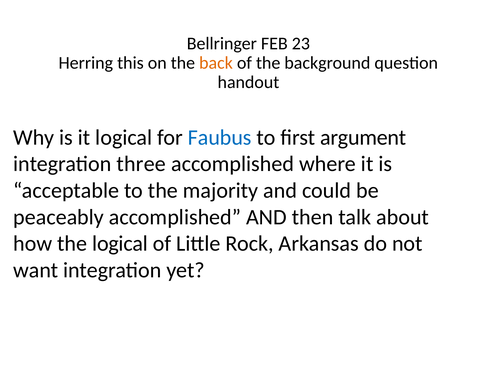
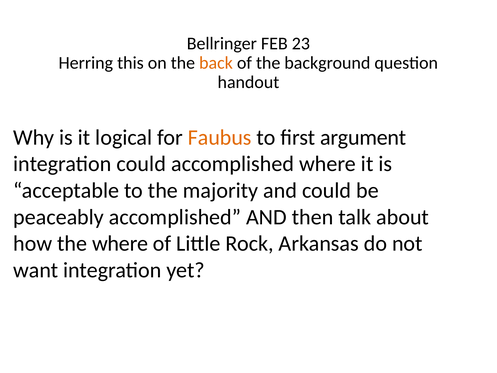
Faubus colour: blue -> orange (220, 137)
integration three: three -> could (141, 164)
the logical: logical -> where (120, 243)
